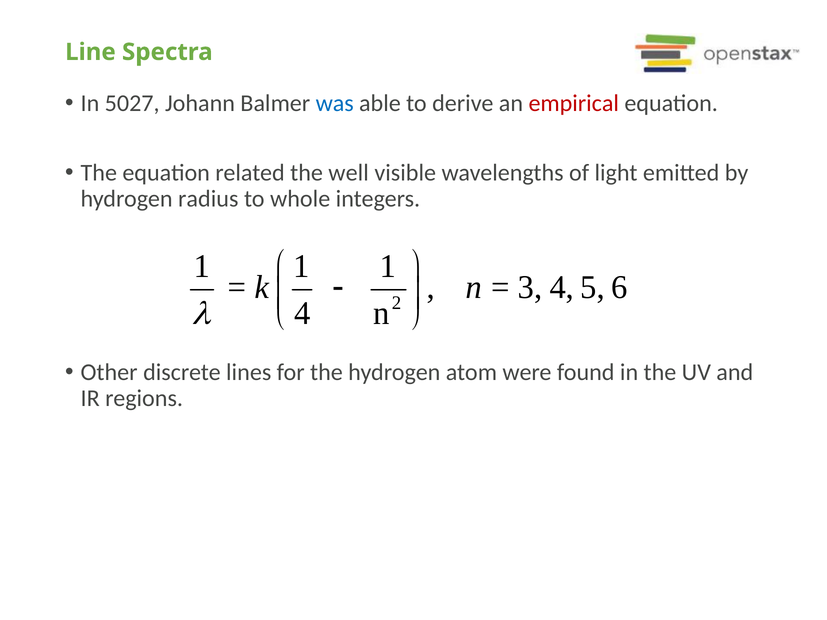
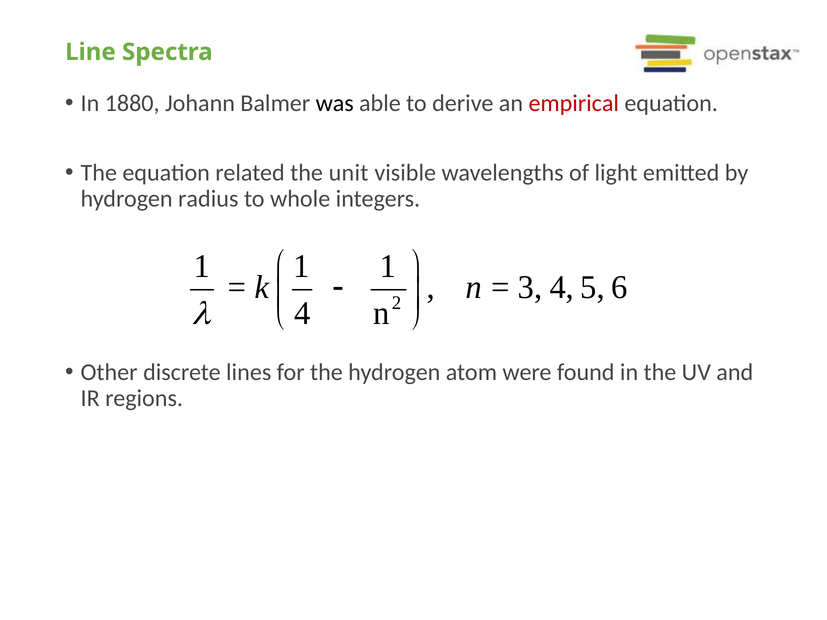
5027: 5027 -> 1880 (132, 103)
was colour: blue -> black (335, 103)
well: well -> unit (349, 173)
